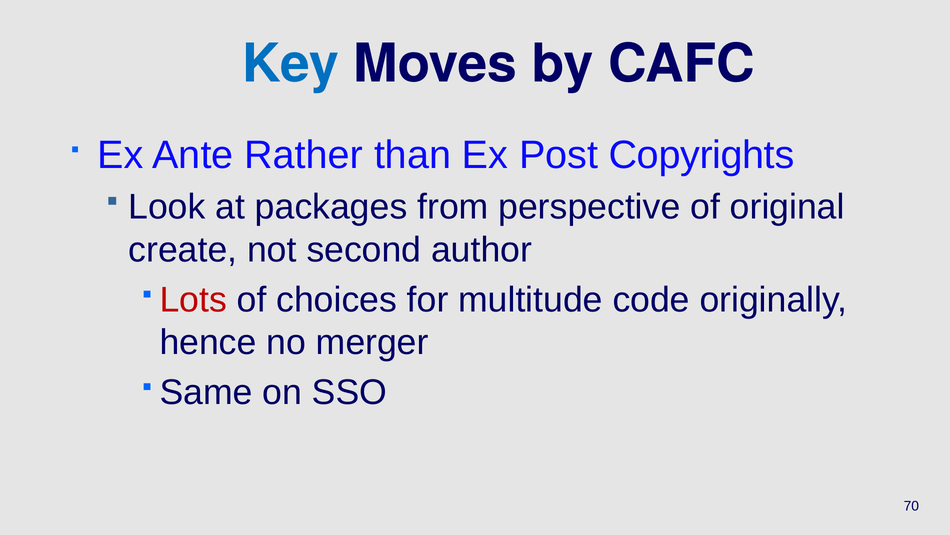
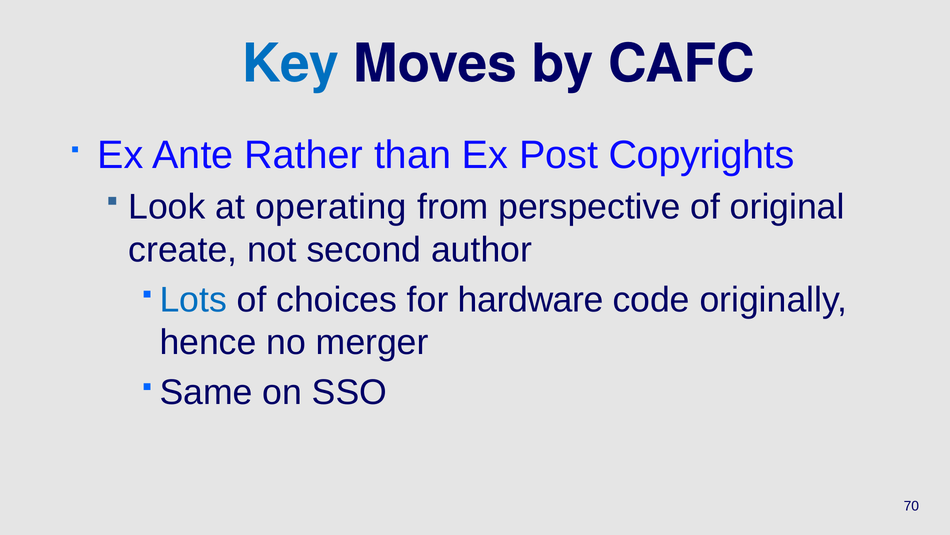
packages: packages -> operating (331, 207)
Lots colour: red -> blue (193, 299)
multitude: multitude -> hardware (531, 299)
